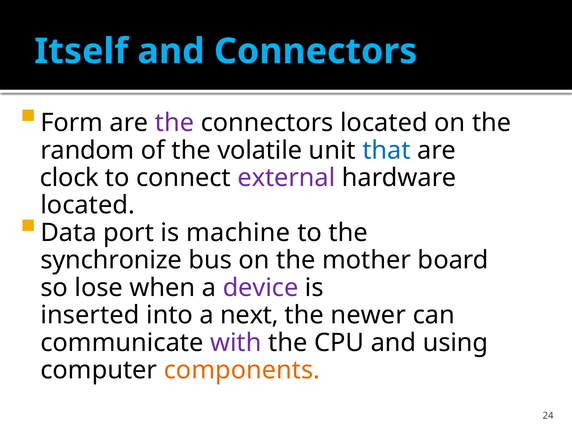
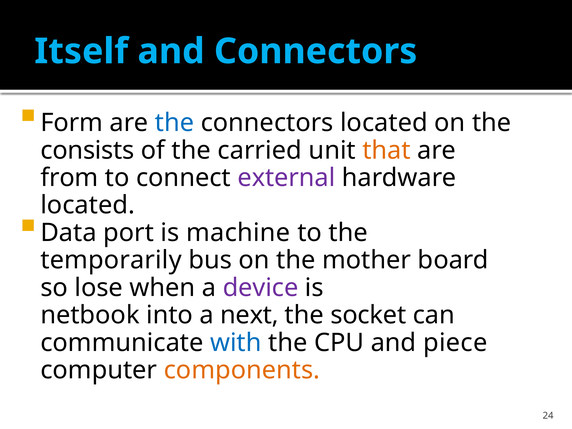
the colour: purple -> blue (174, 123)
random: random -> consists (87, 150)
volatile: volatile -> carried (260, 150)
that colour: blue -> orange (387, 150)
clock: clock -> from (69, 178)
synchronize: synchronize -> temporarily (111, 260)
inserted: inserted -> netbook (90, 315)
newer: newer -> socket (368, 315)
with colour: purple -> blue (236, 343)
using: using -> piece (455, 343)
